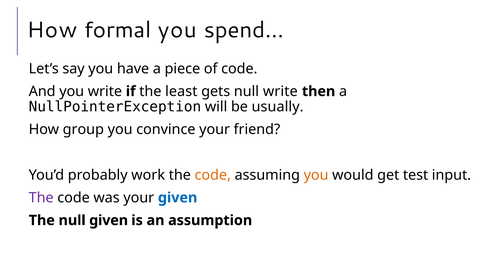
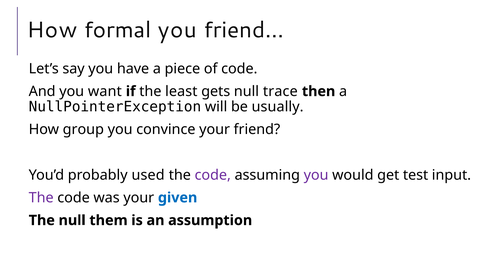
spend…: spend… -> friend… (244, 30)
you write: write -> want (105, 91)
null write: write -> trace (280, 91)
work: work -> used (148, 175)
code colour: orange -> purple (213, 175)
you colour: orange -> purple (316, 175)
null given: given -> them (109, 220)
